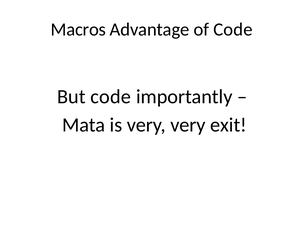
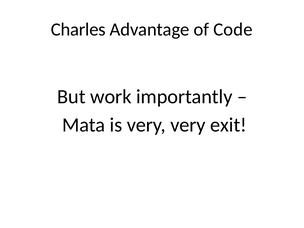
Macros: Macros -> Charles (78, 29)
But code: code -> work (111, 97)
